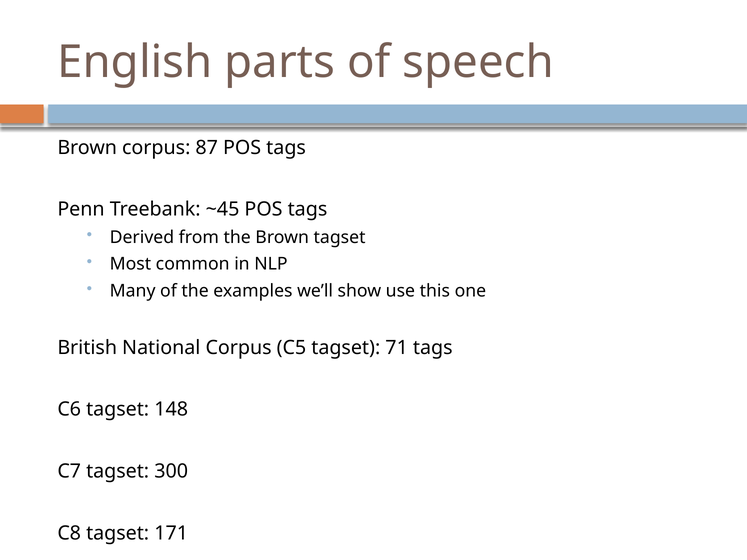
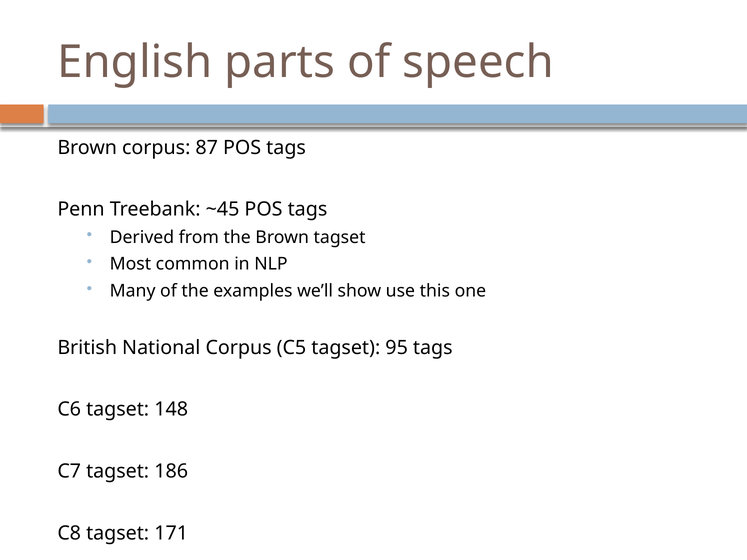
71: 71 -> 95 (397, 348)
300: 300 -> 186 (171, 471)
